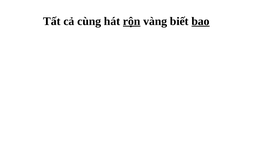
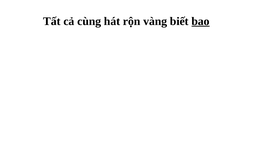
rộn underline: present -> none (132, 21)
